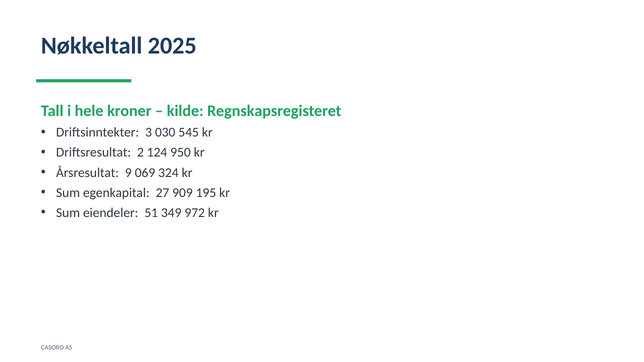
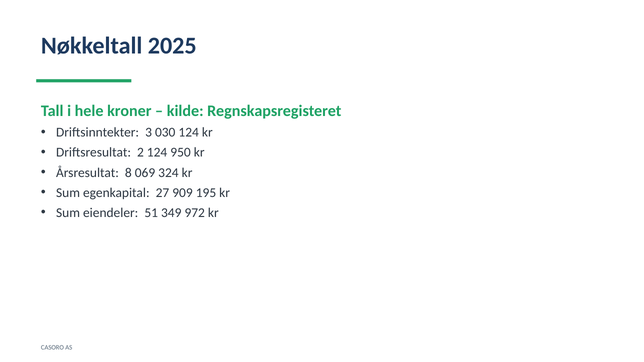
030 545: 545 -> 124 (189, 132)
9: 9 -> 8 (128, 173)
